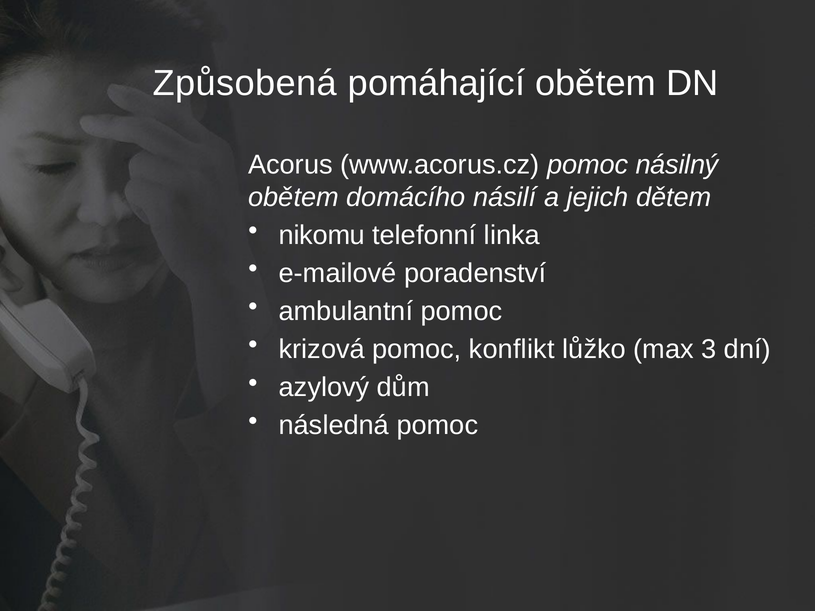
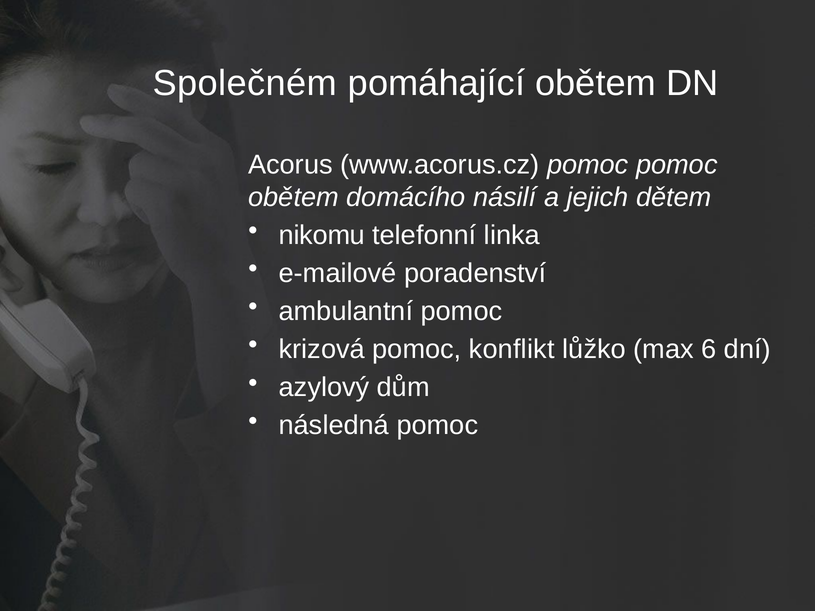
Způsobená: Způsobená -> Společném (245, 83)
pomoc násilný: násilný -> pomoc (677, 165)
3: 3 -> 6 (709, 350)
